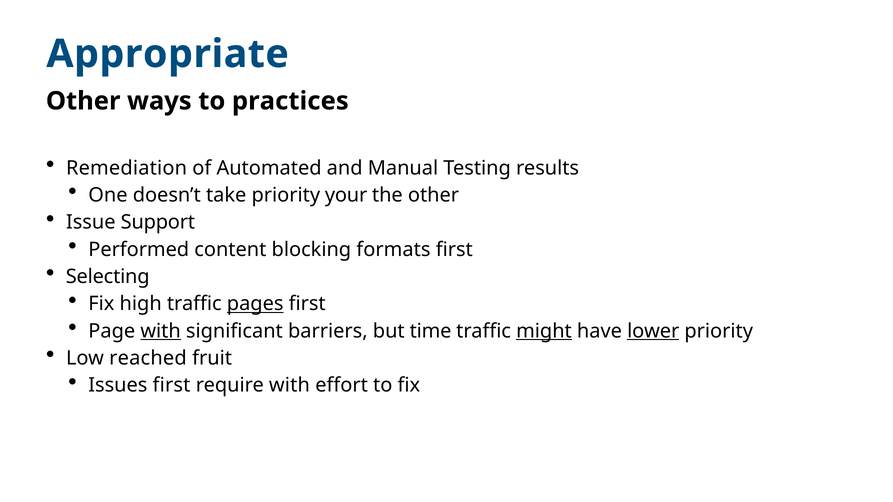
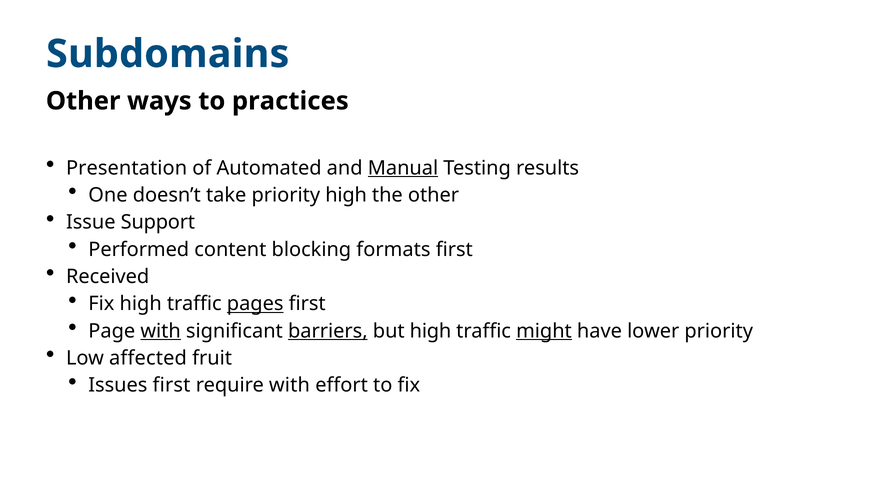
Appropriate: Appropriate -> Subdomains (168, 54)
Remediation: Remediation -> Presentation (127, 168)
Manual underline: none -> present (403, 168)
priority your: your -> high (346, 195)
Selecting: Selecting -> Received (108, 277)
barriers underline: none -> present (328, 331)
but time: time -> high (431, 331)
lower underline: present -> none (653, 331)
reached: reached -> affected (148, 358)
